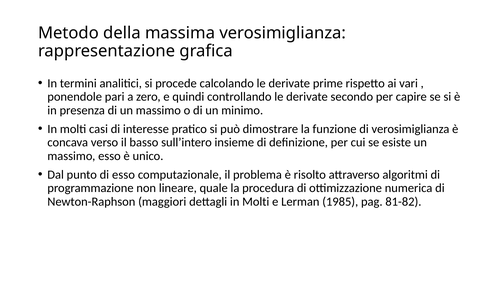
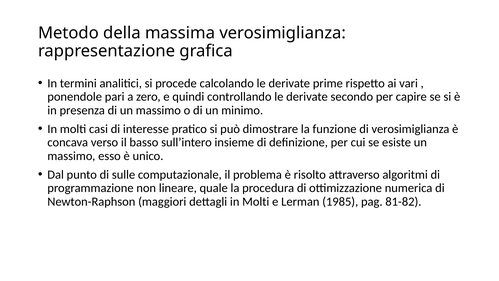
di esso: esso -> sulle (124, 174)
